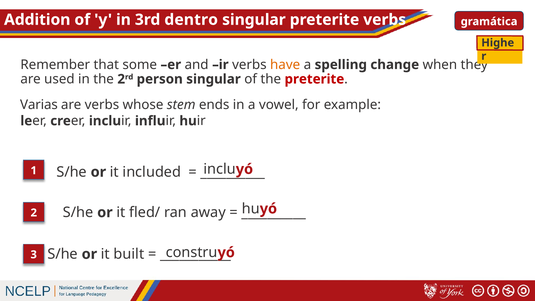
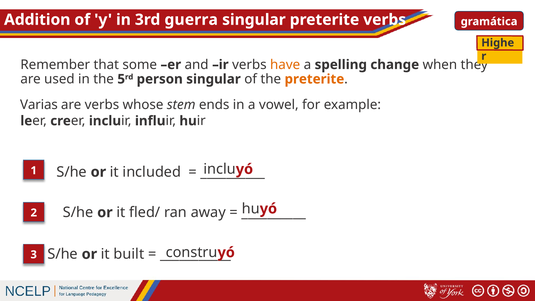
dentro: dentro -> guerra (191, 20)
the 2: 2 -> 5 (121, 79)
preterite colour: red -> orange (314, 79)
